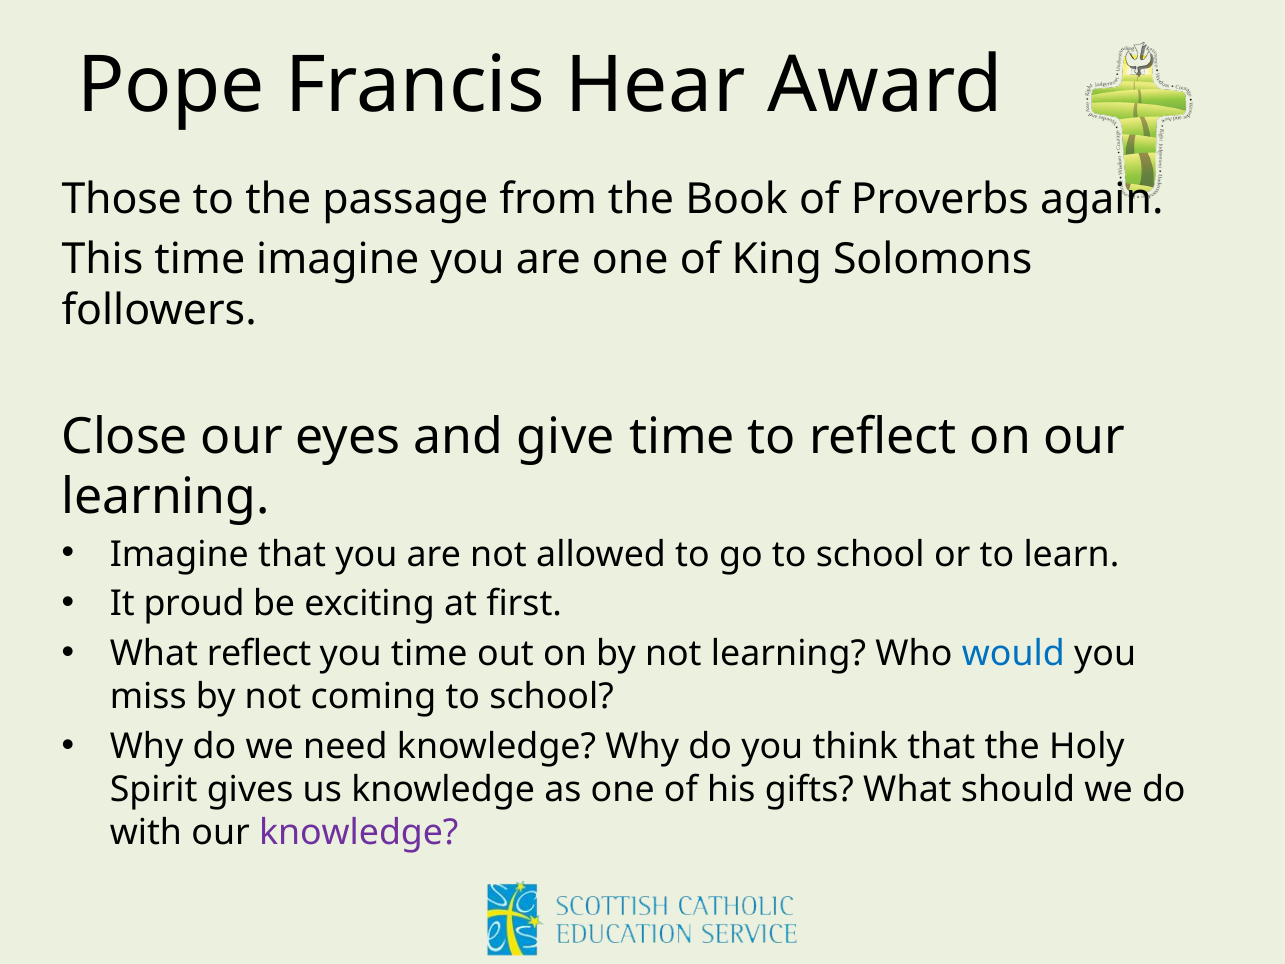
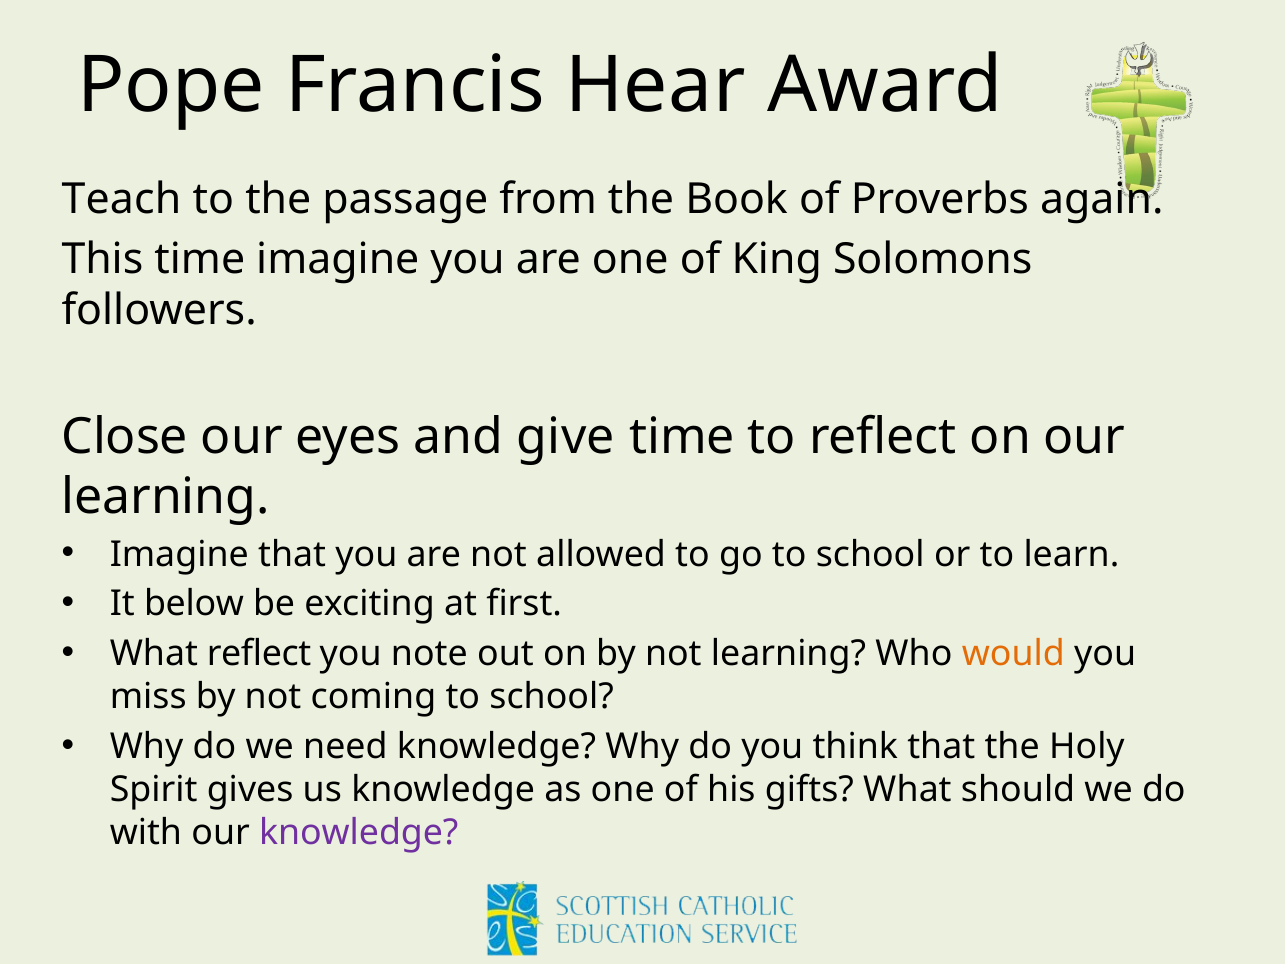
Those: Those -> Teach (121, 199)
proud: proud -> below (194, 604)
you time: time -> note (429, 654)
would colour: blue -> orange (1013, 654)
